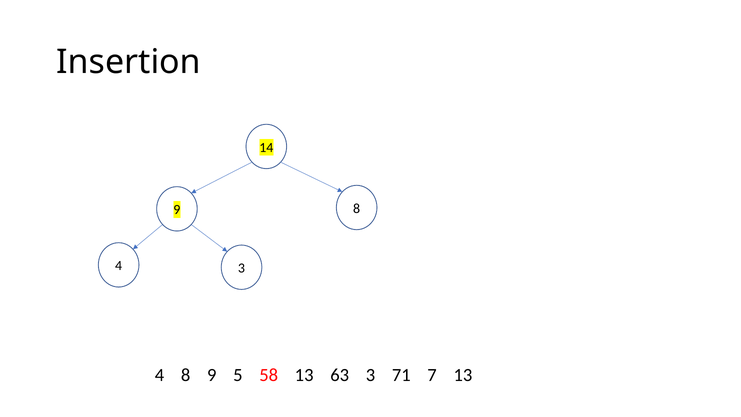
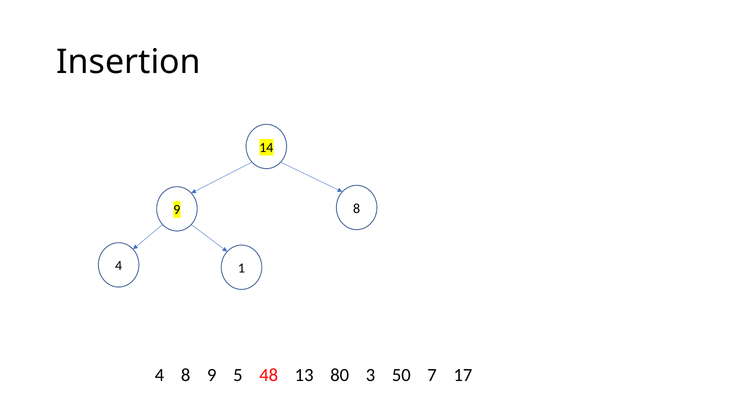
4 3: 3 -> 1 (242, 268)
58: 58 -> 48 (269, 375)
63: 63 -> 80 (340, 375)
71: 71 -> 50 (401, 375)
7 13: 13 -> 17 (463, 375)
